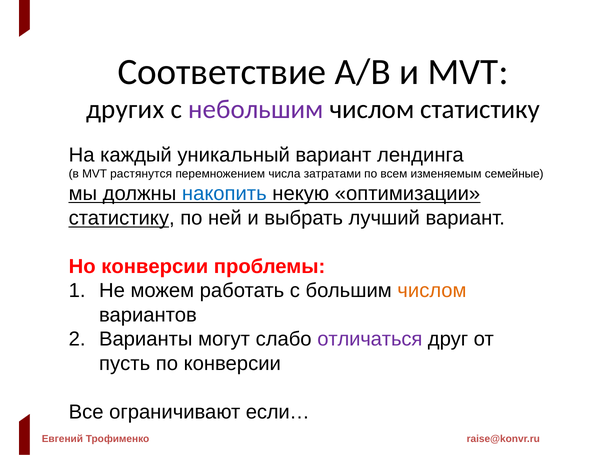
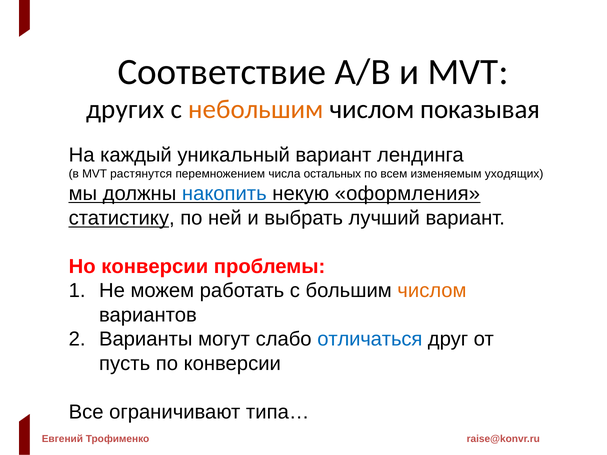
небольшим colour: purple -> orange (256, 110)
числом статистику: статистику -> показывая (480, 110)
затратами: затратами -> остальных (332, 174)
семейные: семейные -> уходящих (514, 174)
оптимизации: оптимизации -> оформления (407, 194)
отличаться colour: purple -> blue (370, 339)
если…: если… -> типа… (278, 412)
